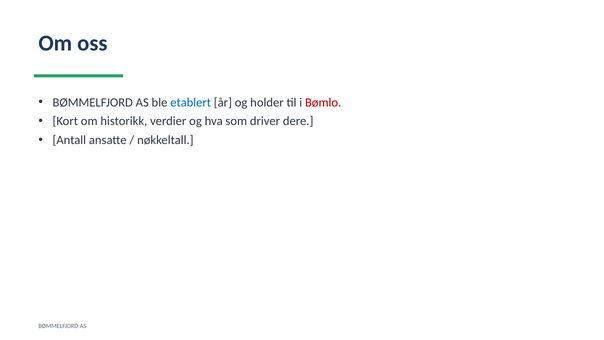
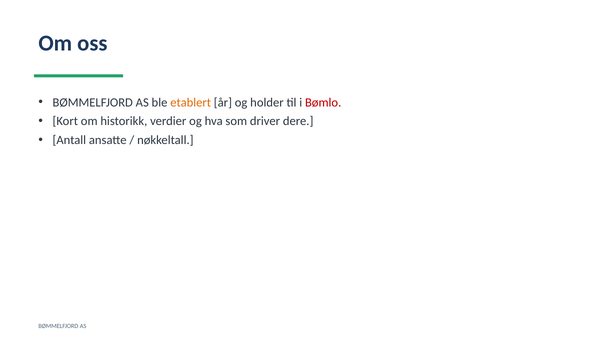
etablert colour: blue -> orange (191, 102)
